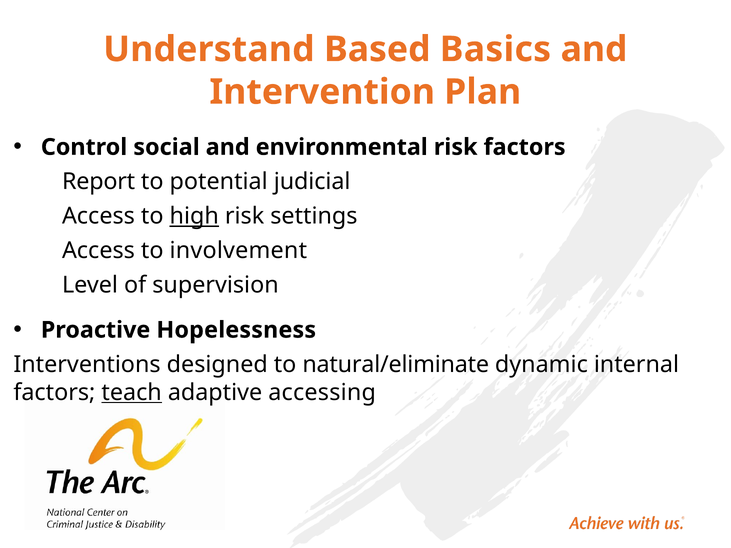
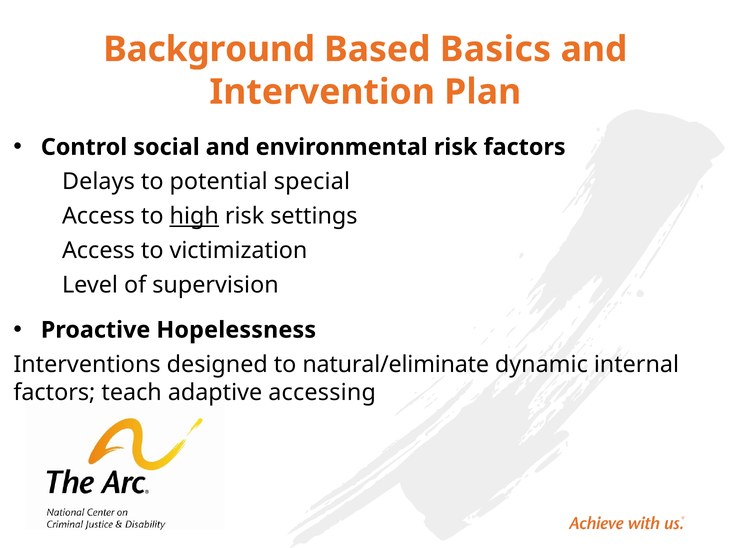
Understand: Understand -> Background (209, 49)
Report: Report -> Delays (98, 182)
judicial: judicial -> special (312, 182)
involvement: involvement -> victimization (238, 251)
teach underline: present -> none (132, 393)
